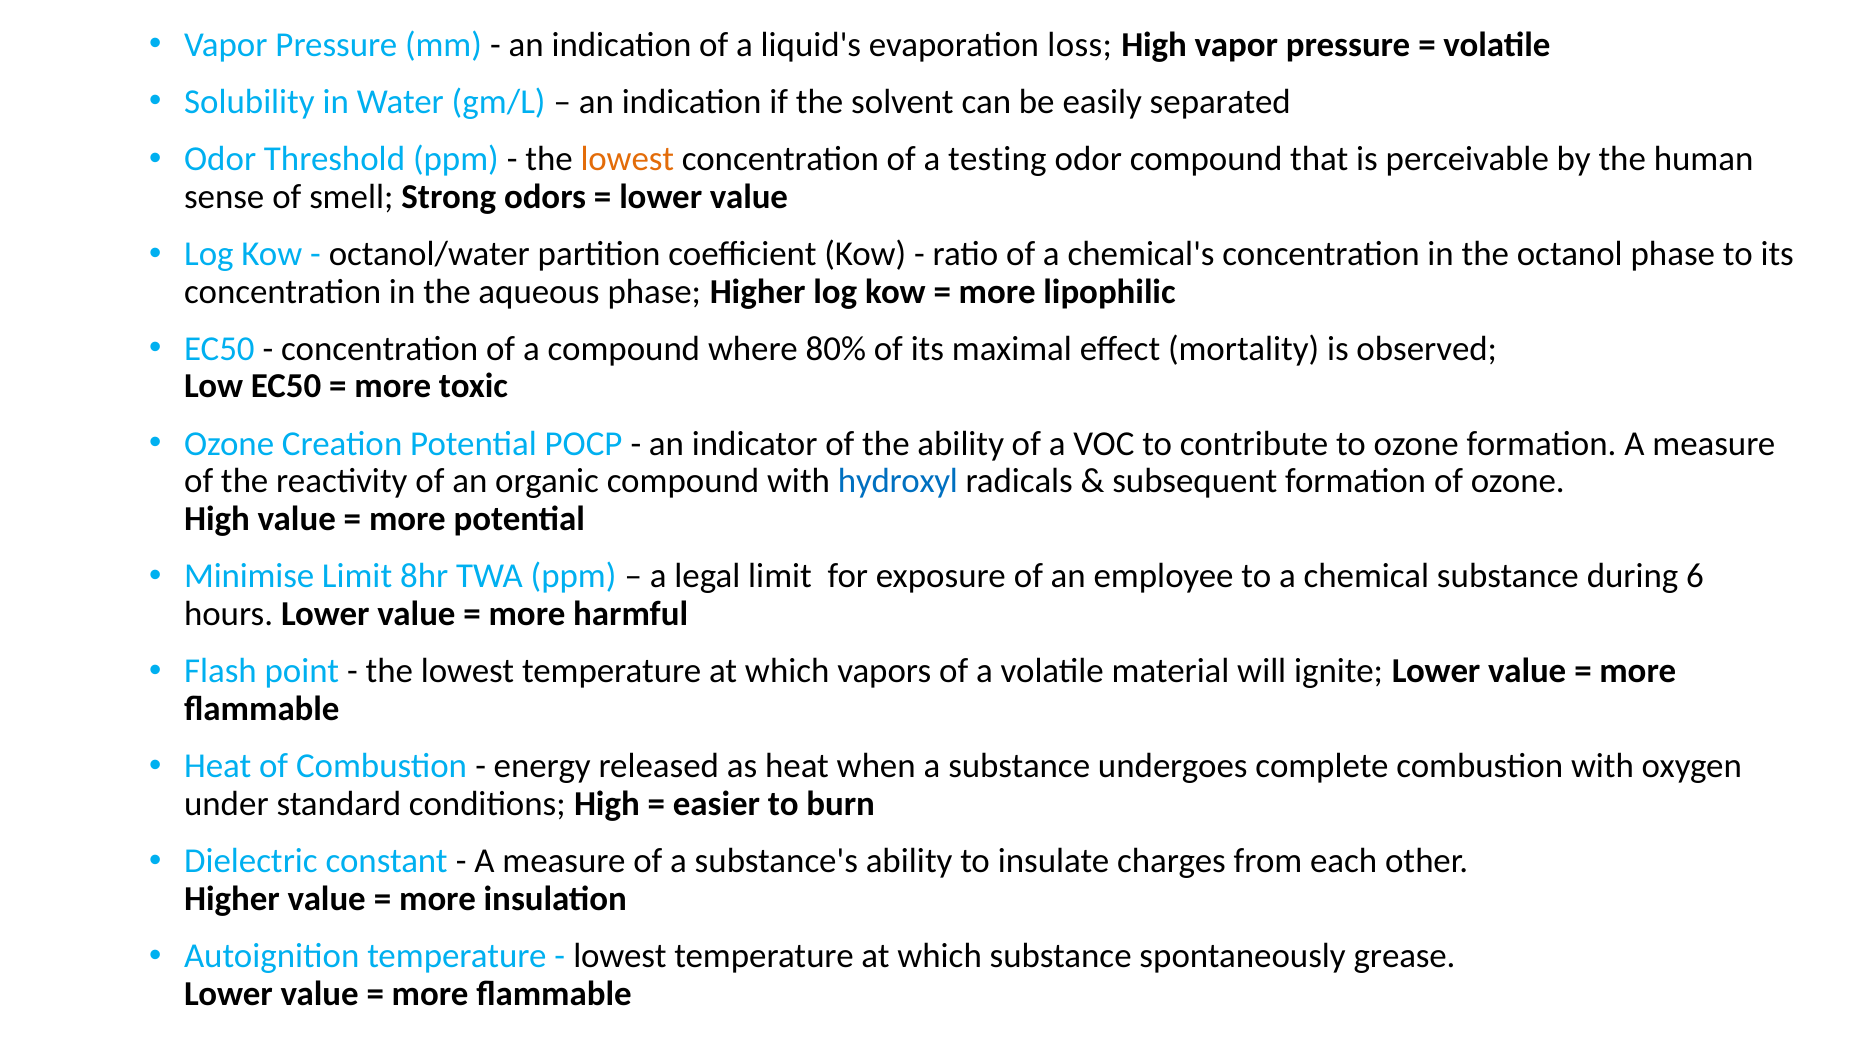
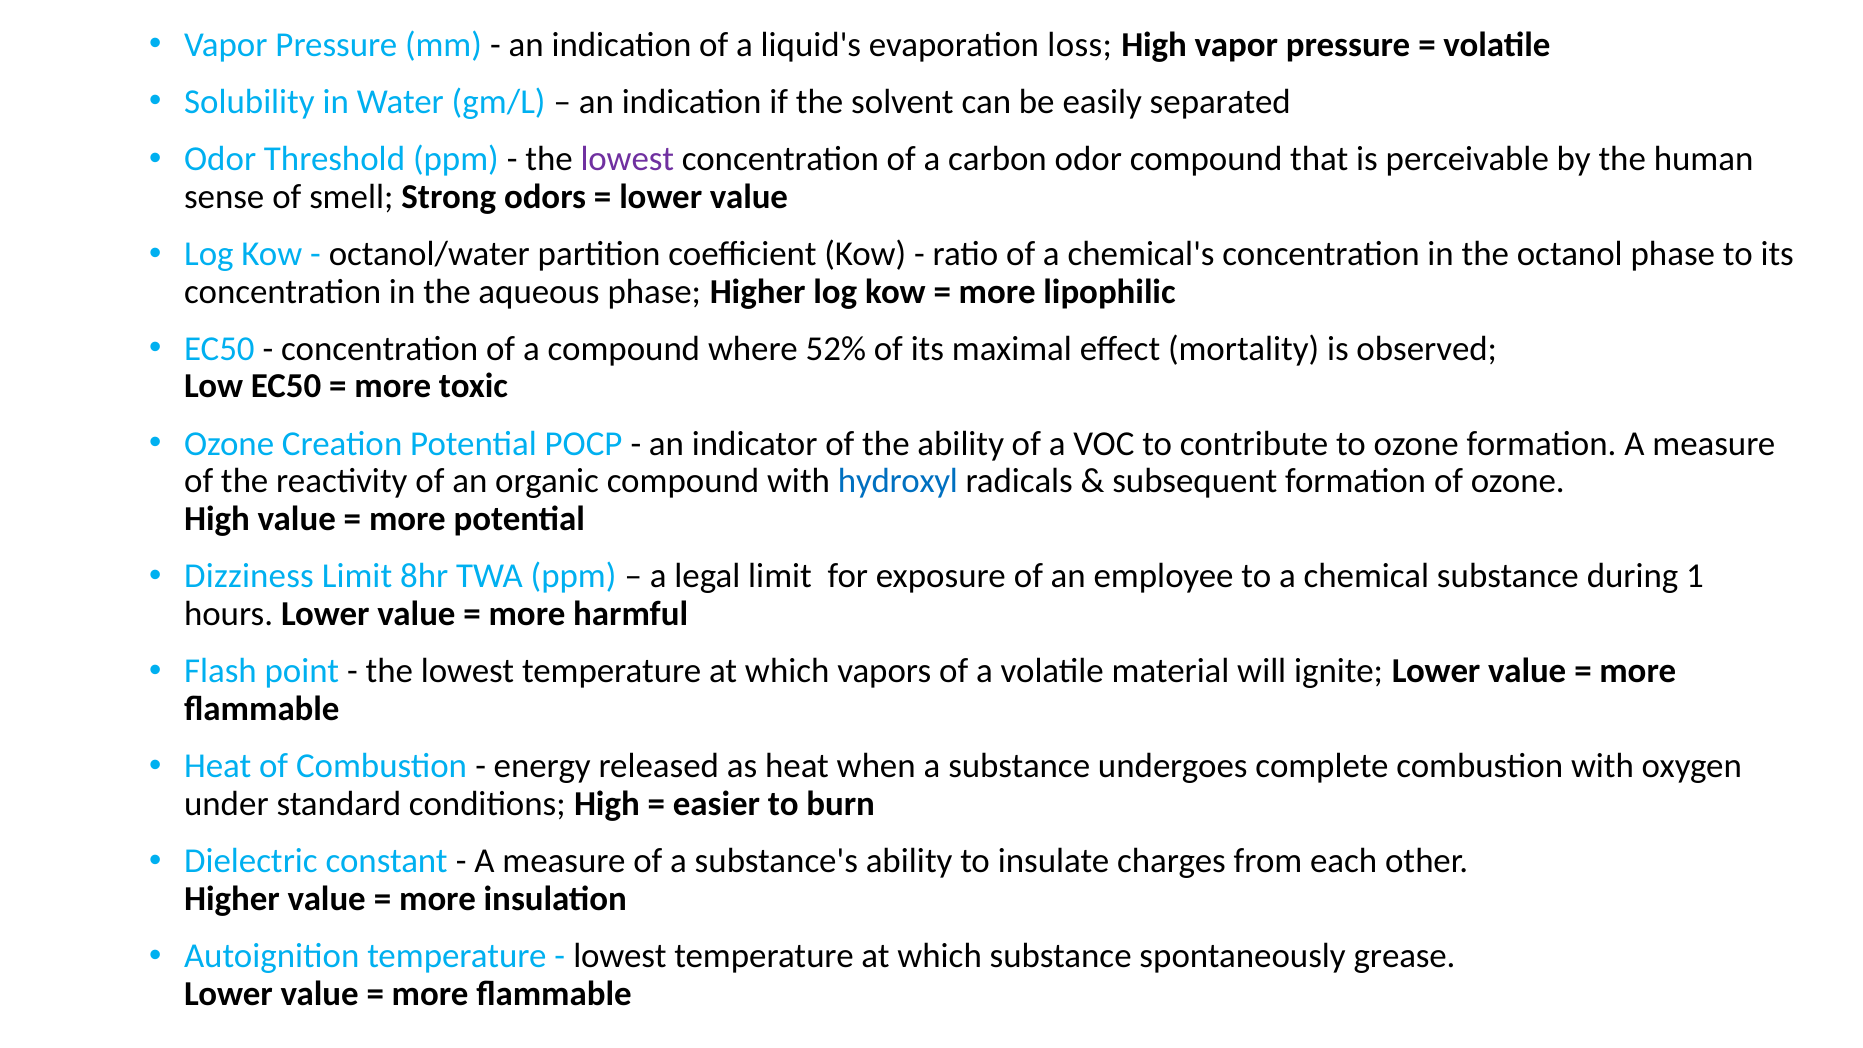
lowest colour: orange -> purple (627, 159)
testing: testing -> carbon (997, 159)
80%: 80% -> 52% (836, 349)
Minimise: Minimise -> Dizziness (249, 576)
6: 6 -> 1 (1695, 576)
